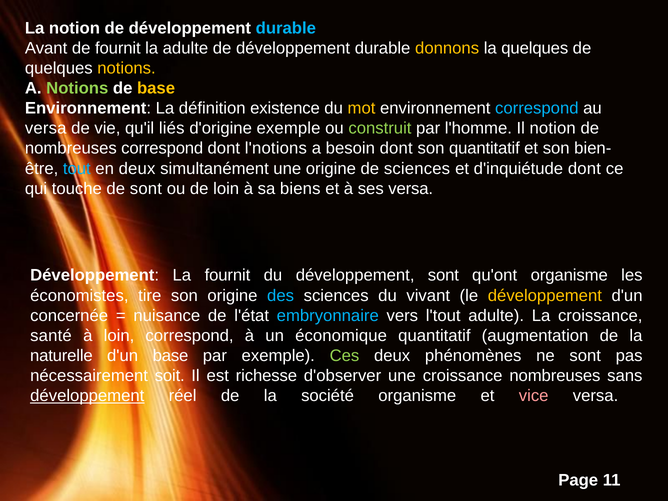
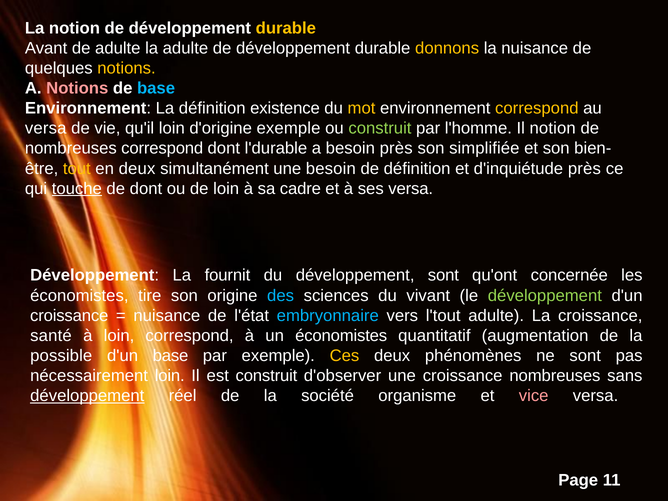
durable colour: light blue -> yellow (286, 28)
de fournit: fournit -> adulte (118, 48)
la quelques: quelques -> nuisance (535, 48)
Notions colour: light green -> pink (77, 88)
base colour: yellow -> light blue (156, 88)
correspond colour: light blue -> yellow (537, 108)
qu'il liés: liés -> loin (172, 128)
l'notions: l'notions -> l'durable (276, 148)
besoin dont: dont -> près (396, 148)
son quantitatif: quantitatif -> simplifiée (484, 148)
tout colour: light blue -> yellow (77, 169)
une origine: origine -> besoin (331, 169)
de sciences: sciences -> définition (417, 169)
d'inquiétude dont: dont -> près (584, 169)
touche underline: none -> present (77, 189)
de sont: sont -> dont (146, 189)
biens: biens -> cadre (300, 189)
qu'ont organisme: organisme -> concernée (569, 275)
développement colour: yellow -> light green (545, 296)
concernée: concernée -> croissance (69, 316)
un économique: économique -> économistes (341, 336)
naturelle: naturelle -> possible (61, 356)
Ces colour: light green -> yellow (344, 356)
nécessairement soit: soit -> loin (170, 376)
est richesse: richesse -> construit (266, 376)
